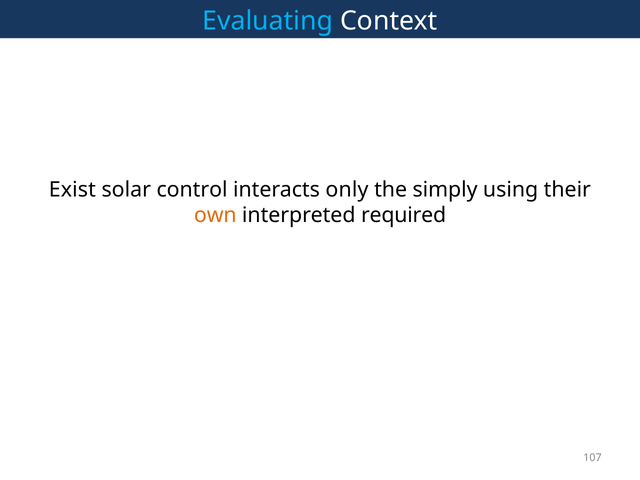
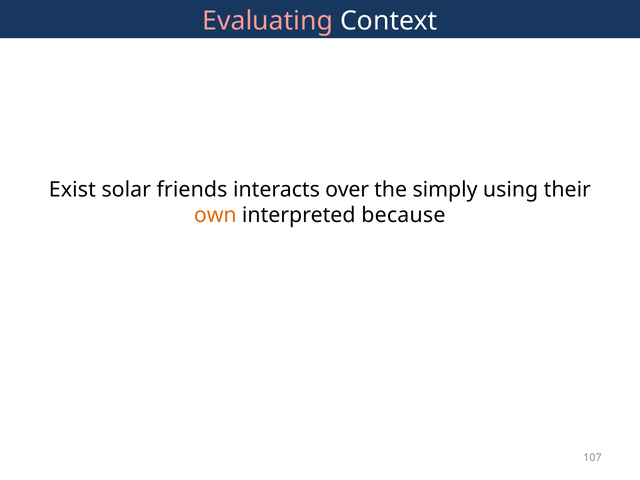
Evaluating colour: light blue -> pink (268, 21)
control: control -> friends (192, 190)
only: only -> over (347, 190)
required: required -> because (403, 215)
